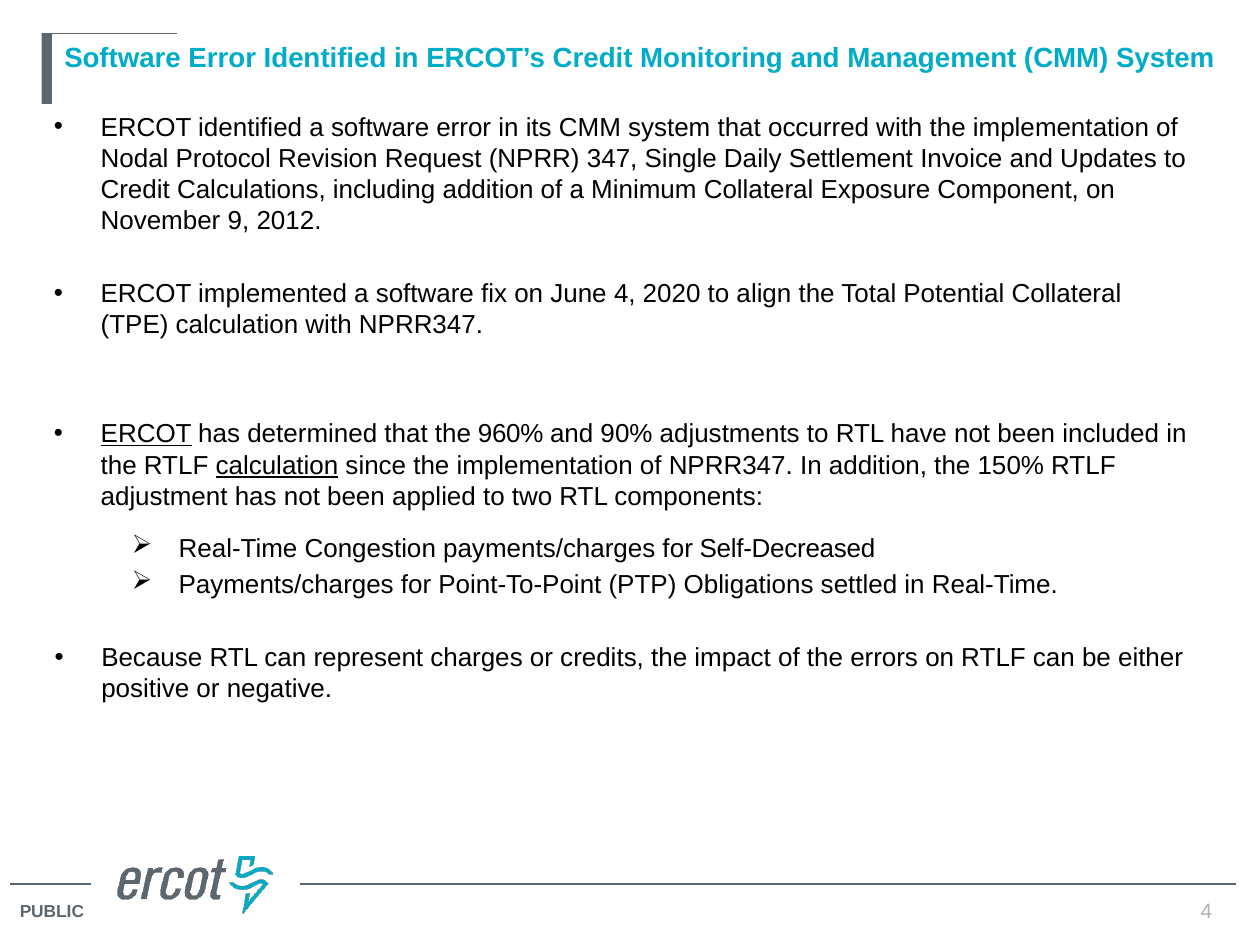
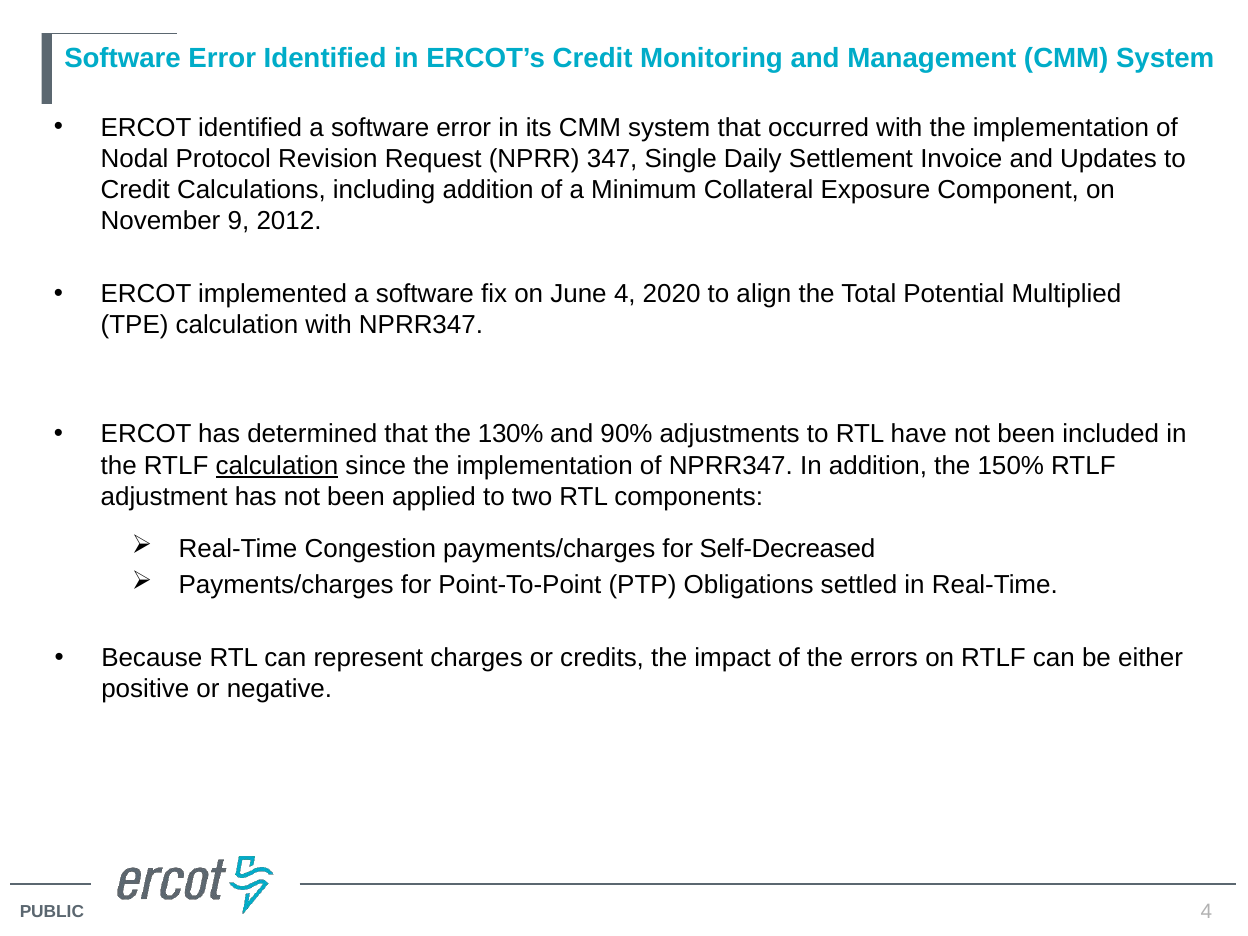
Potential Collateral: Collateral -> Multiplied (1066, 294)
ERCOT underline: present -> none (146, 434)
960%: 960% -> 130% (511, 434)
